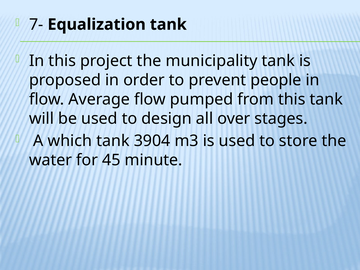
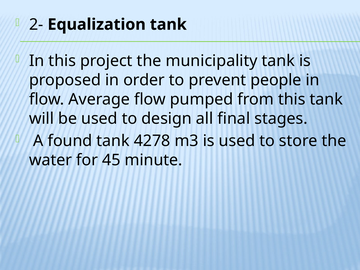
7-: 7- -> 2- (36, 24)
over: over -> final (234, 119)
which: which -> found (70, 141)
3904: 3904 -> 4278 (152, 141)
